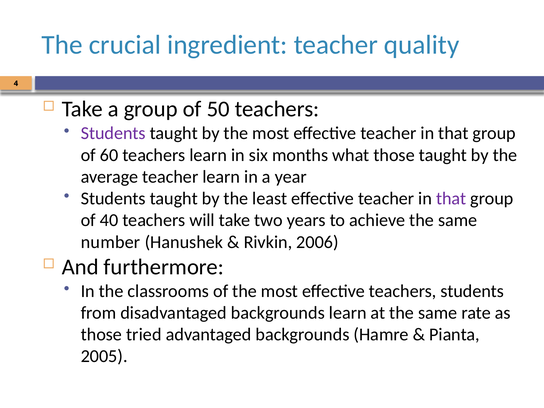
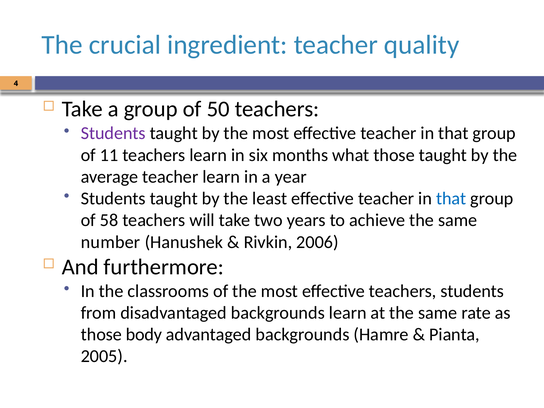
60: 60 -> 11 (109, 155)
that colour: purple -> blue (451, 199)
40: 40 -> 58 (109, 220)
tried: tried -> body (144, 335)
